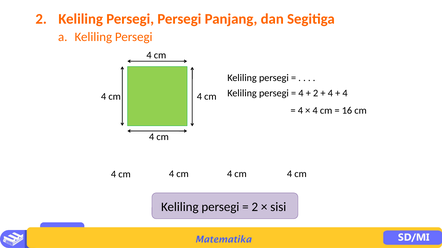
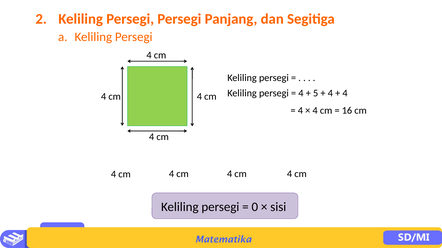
2: 2 -> 5 (316, 94)
2: 2 -> 0 (255, 207)
